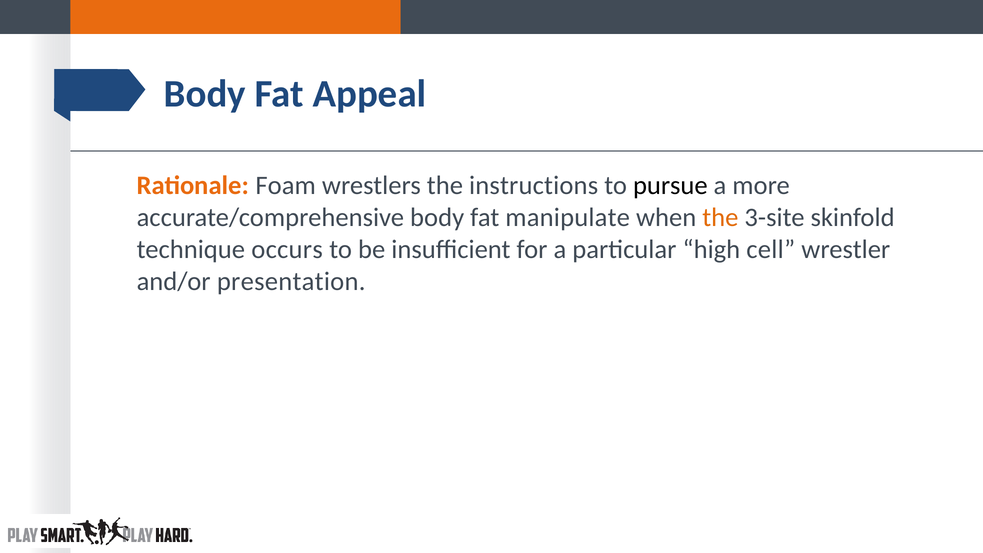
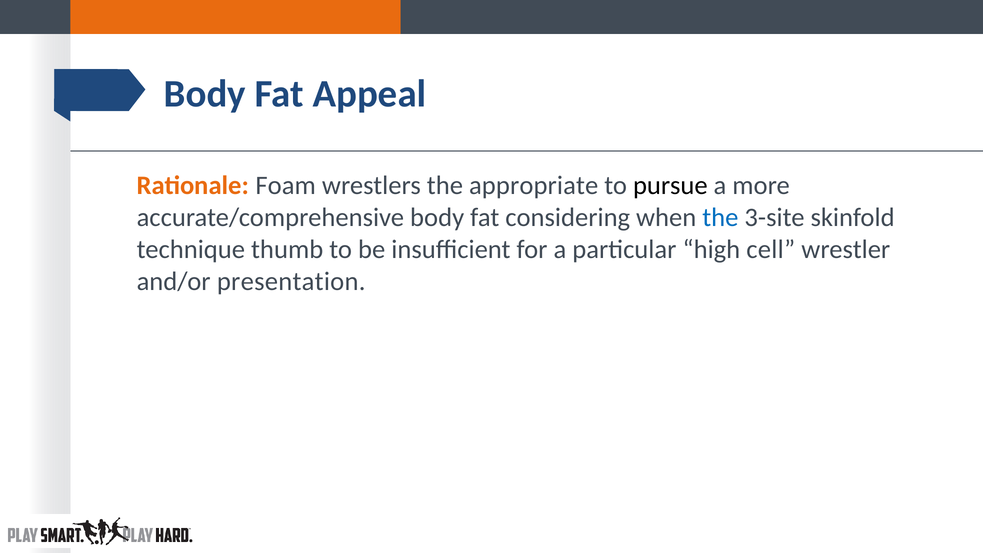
instructions: instructions -> appropriate (534, 186)
manipulate: manipulate -> considering (568, 217)
the colour: orange -> blue (720, 217)
occurs: occurs -> thumb (287, 249)
